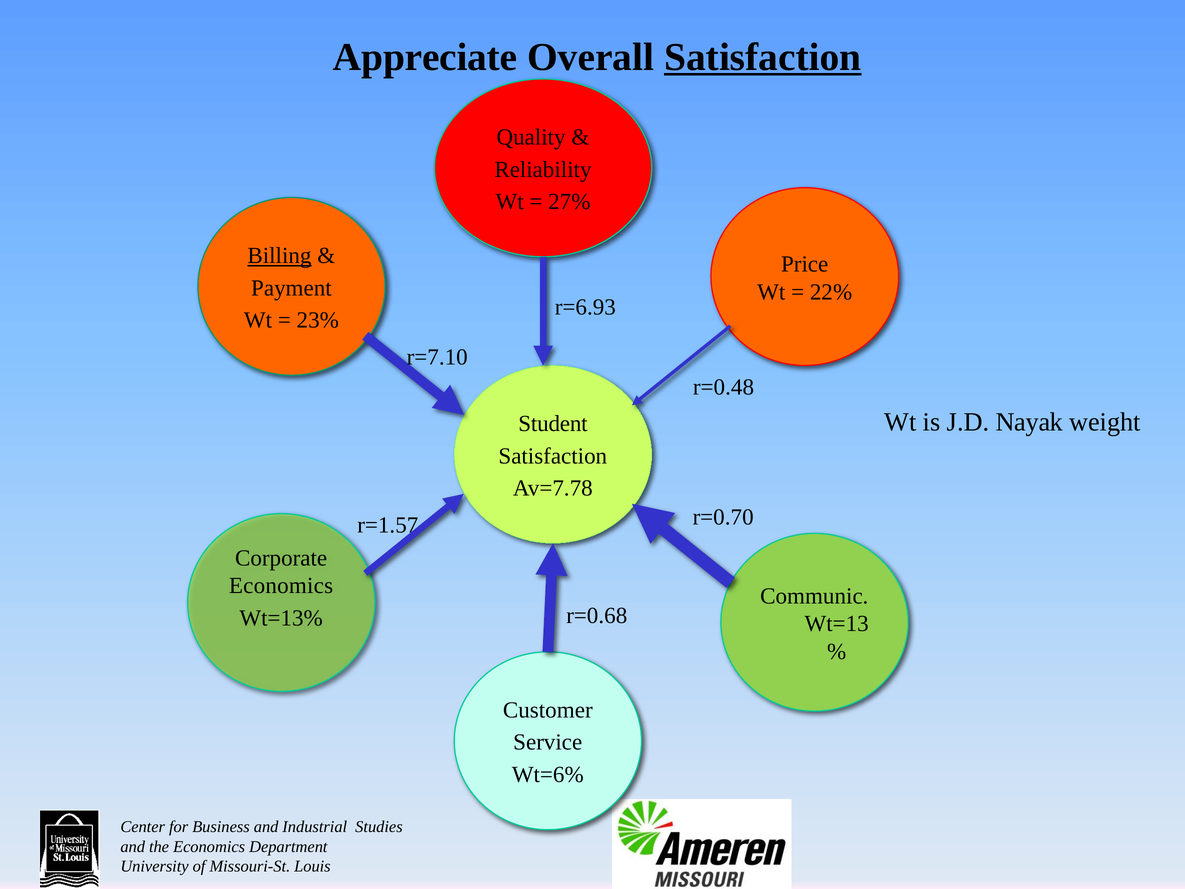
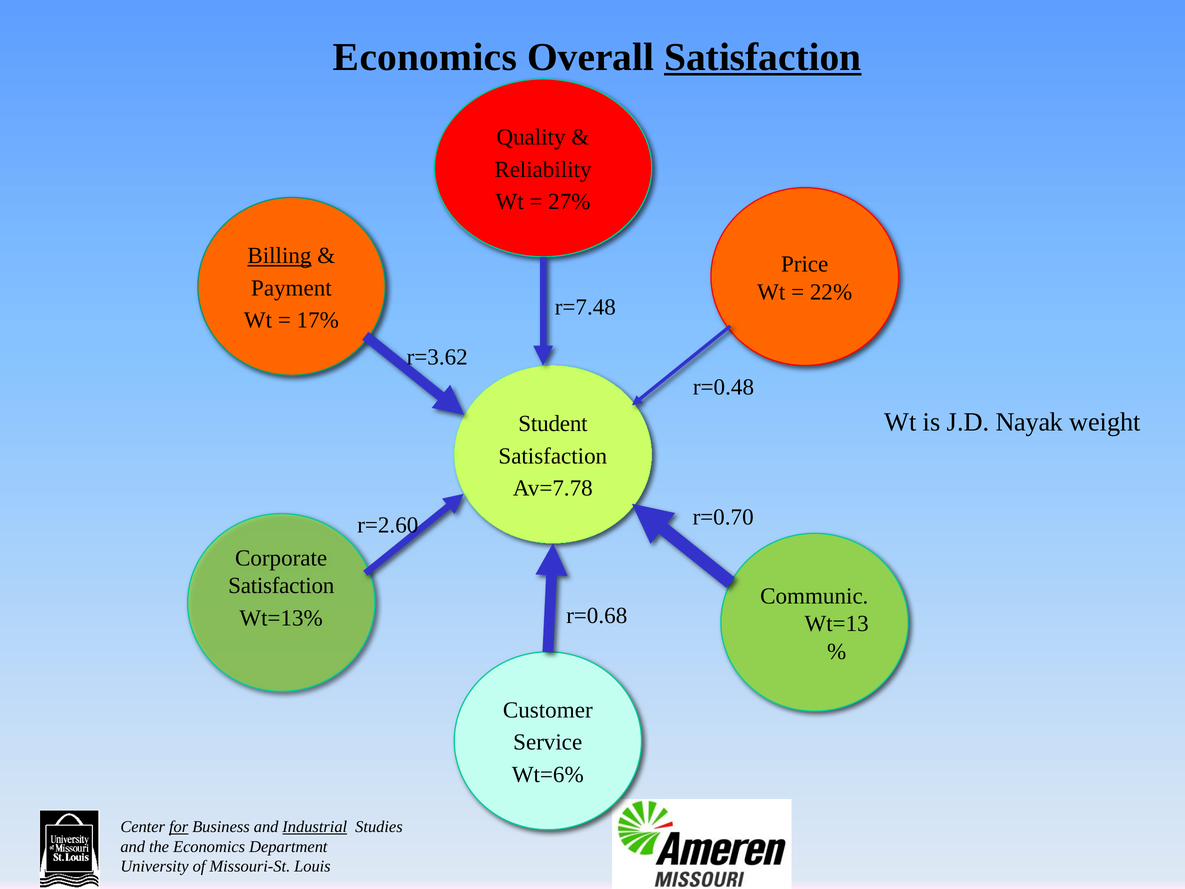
Appreciate: Appreciate -> Economics (425, 57)
r=6.93: r=6.93 -> r=7.48 (585, 307)
23%: 23% -> 17% (318, 320)
r=7.10: r=7.10 -> r=3.62 (437, 357)
r=1.57: r=1.57 -> r=2.60 (388, 525)
Economics: Economics -> Satisfaction (281, 585)
for underline: none -> present (179, 827)
Industrial underline: none -> present (315, 827)
